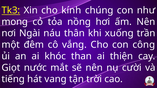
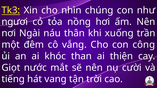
kính: kính -> nhìn (71, 10)
mong: mong -> ngươi (15, 22)
